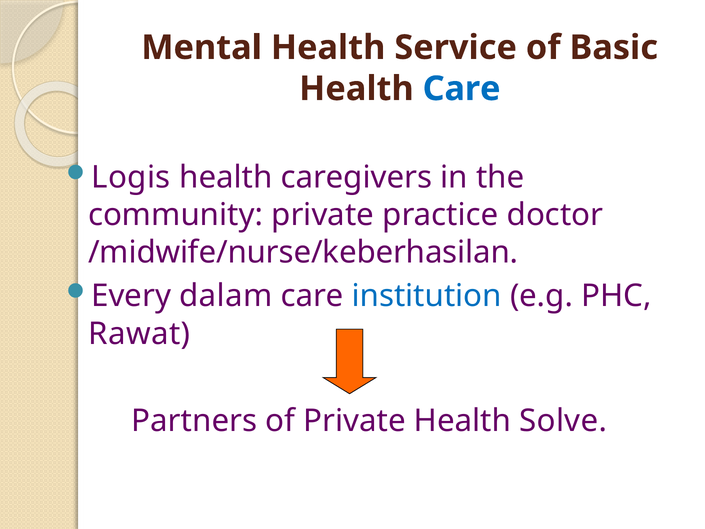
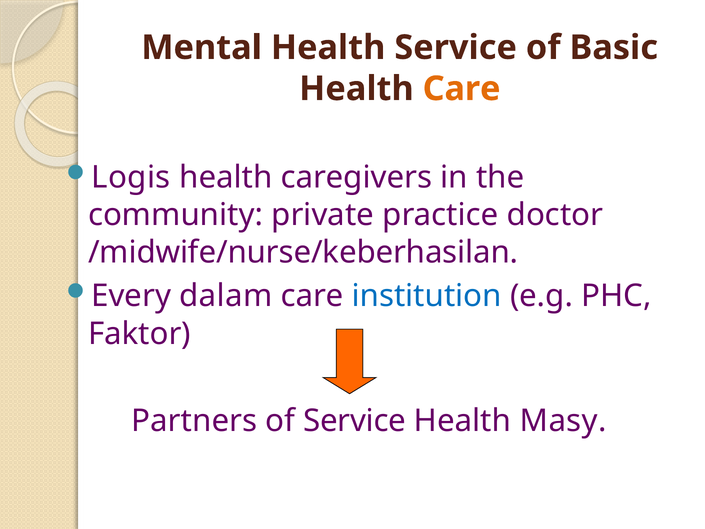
Care colour: blue -> orange (462, 89)
Rawat: Rawat -> Faktor (139, 334)
of Private: Private -> Service (355, 421)
Solve: Solve -> Masy (563, 421)
